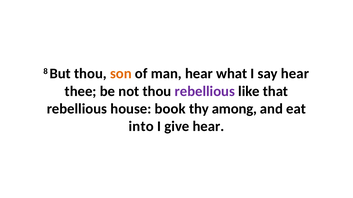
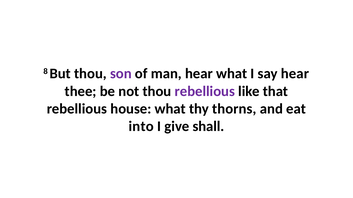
son colour: orange -> purple (121, 74)
house book: book -> what (170, 109)
among: among -> thorns (234, 109)
give hear: hear -> shall (208, 127)
